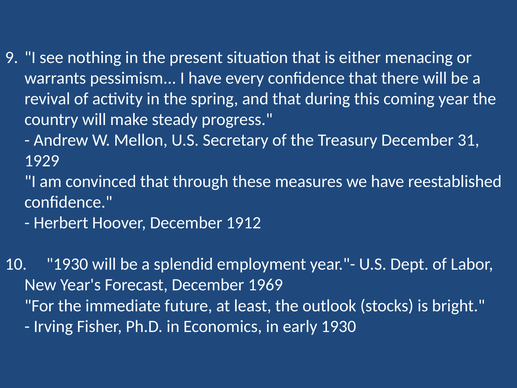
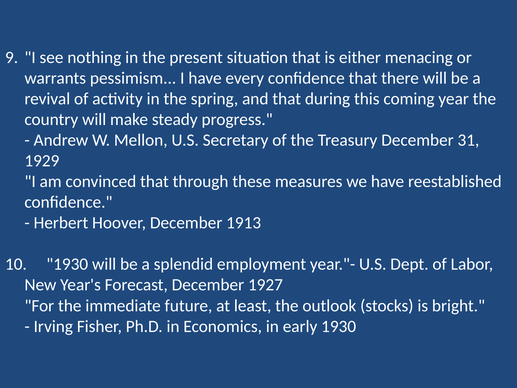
1912: 1912 -> 1913 (244, 223)
1969: 1969 -> 1927 (265, 285)
